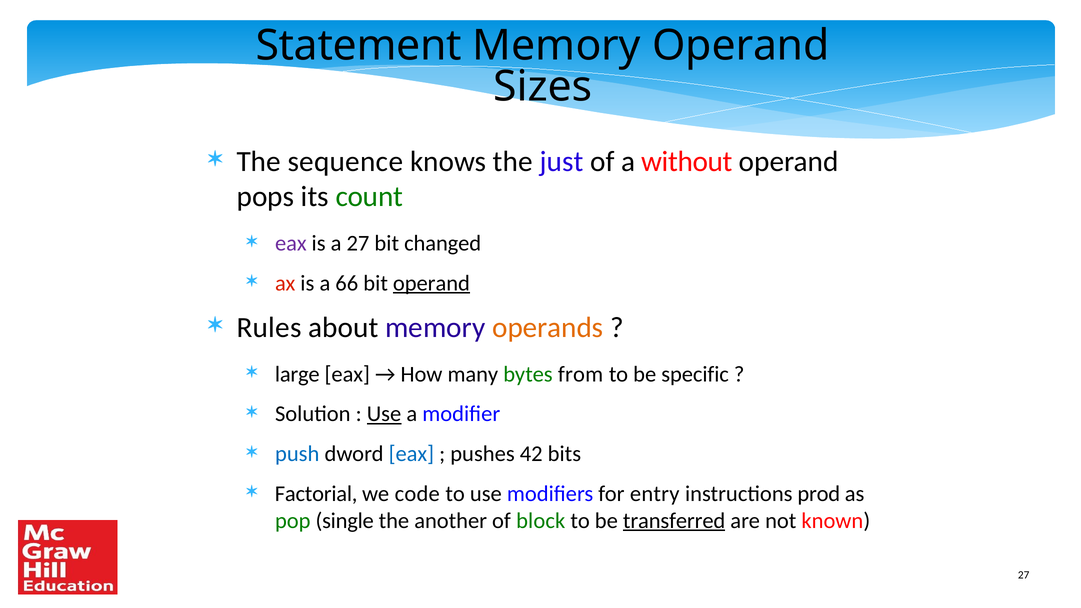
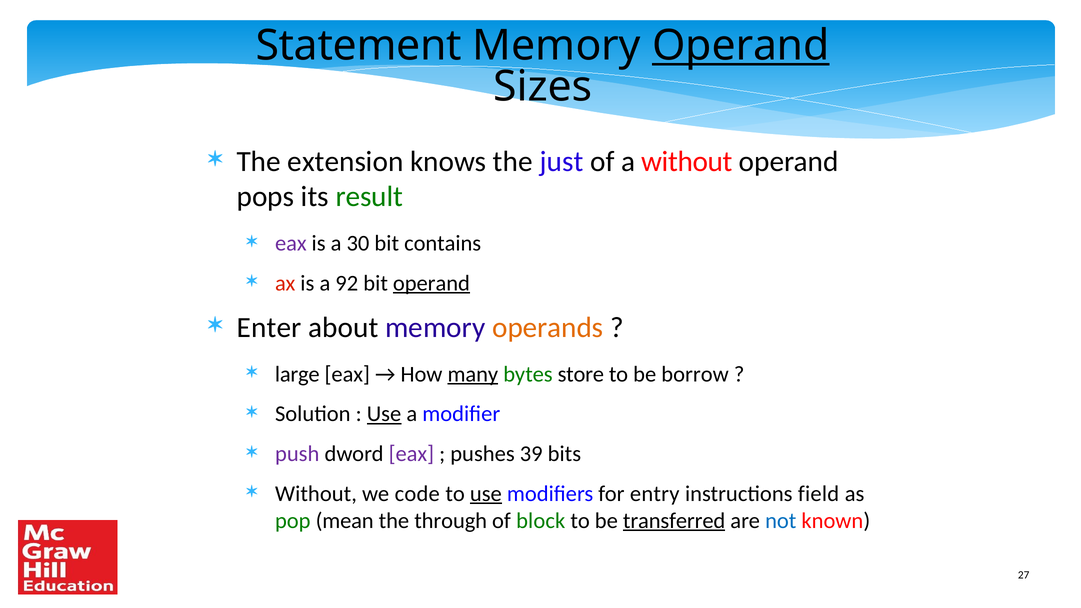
Operand underline: none -> present (741, 46)
sequence: sequence -> extension (346, 162)
count: count -> result (369, 197)
a 27: 27 -> 30 (358, 243)
changed: changed -> contains (443, 243)
66: 66 -> 92 (347, 283)
Rules: Rules -> Enter (269, 328)
many underline: none -> present (473, 374)
from: from -> store (581, 374)
specific: specific -> borrow (695, 374)
push colour: blue -> purple (297, 454)
eax colour: blue -> purple (411, 454)
42: 42 -> 39 (531, 454)
Factorial: Factorial -> Without (316, 494)
use underline: none -> present (486, 494)
prod: prod -> field (819, 494)
single: single -> mean (345, 521)
another: another -> through (451, 521)
not colour: black -> blue (781, 521)
